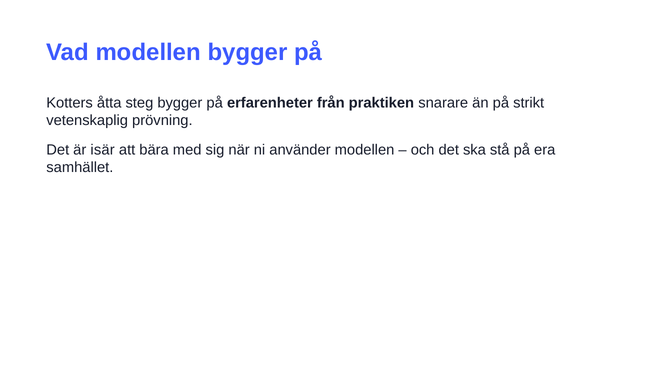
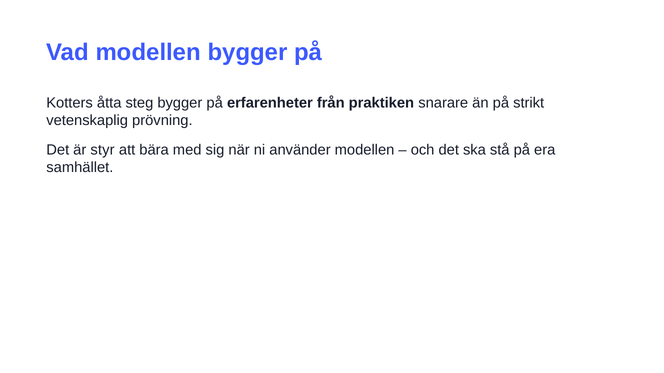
isär: isär -> styr (103, 150)
